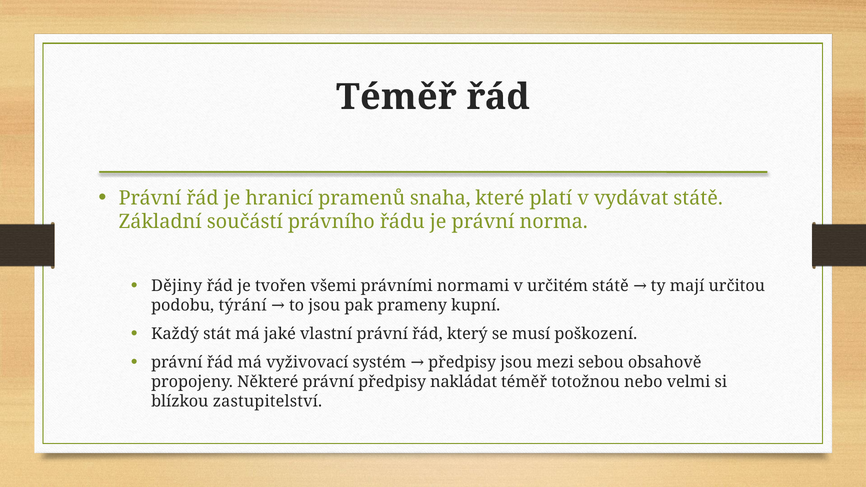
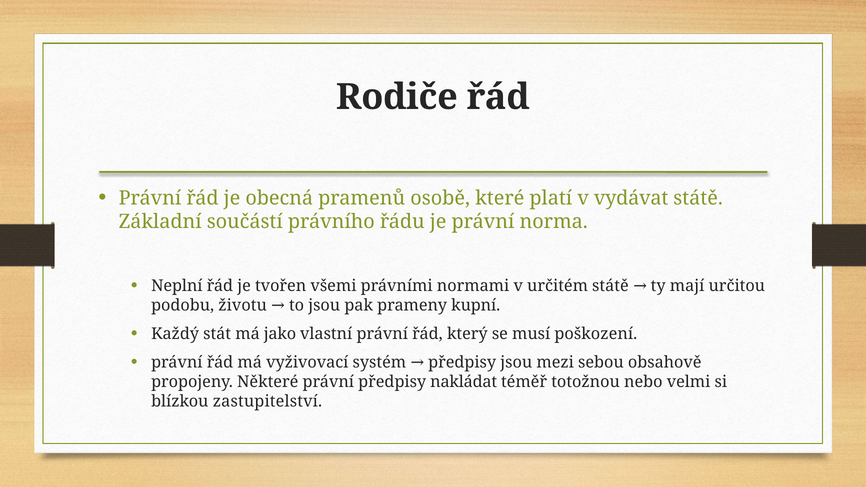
Téměř: Téměř -> Rodiče (397, 97)
hranicí: hranicí -> obecná (279, 198)
snaha: snaha -> osobě (440, 198)
Dějiny: Dějiny -> Neplní (177, 286)
týrání: týrání -> životu (243, 305)
jaké: jaké -> jako (280, 334)
